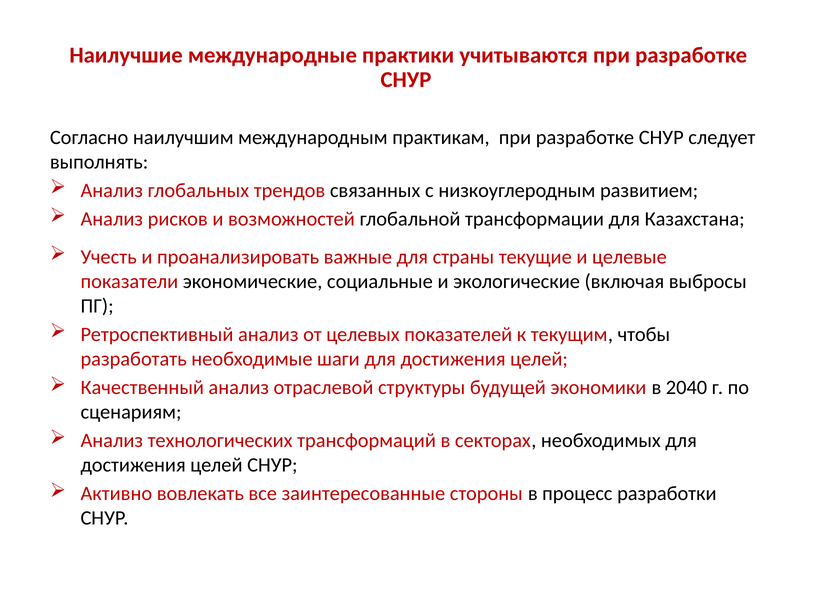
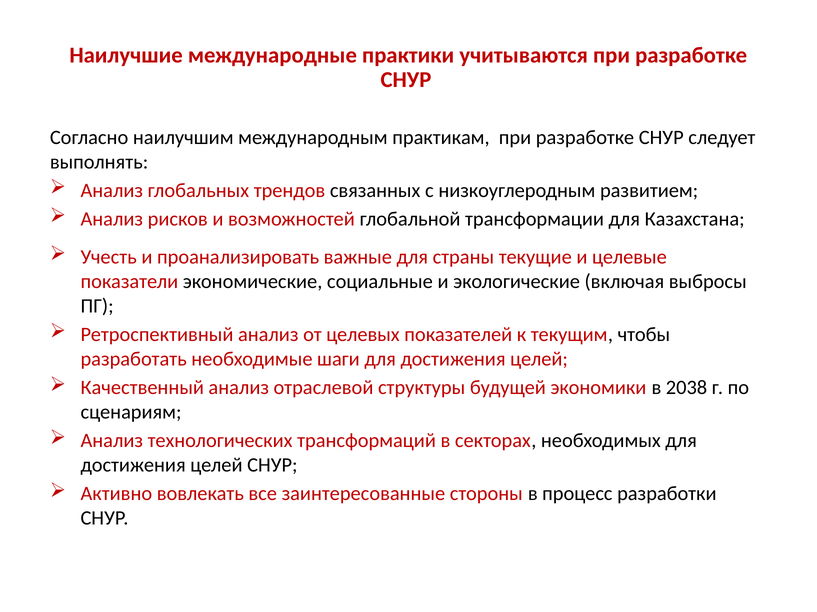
2040: 2040 -> 2038 (687, 388)
